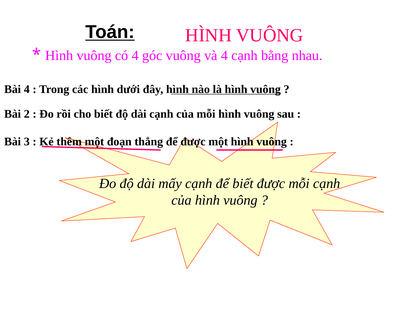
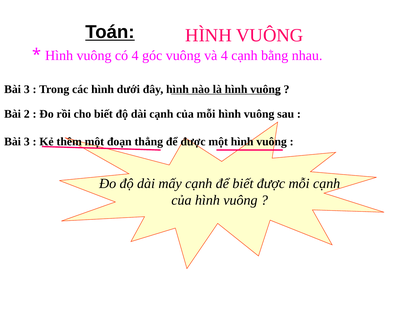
4: 4 -> 3 (27, 89)
